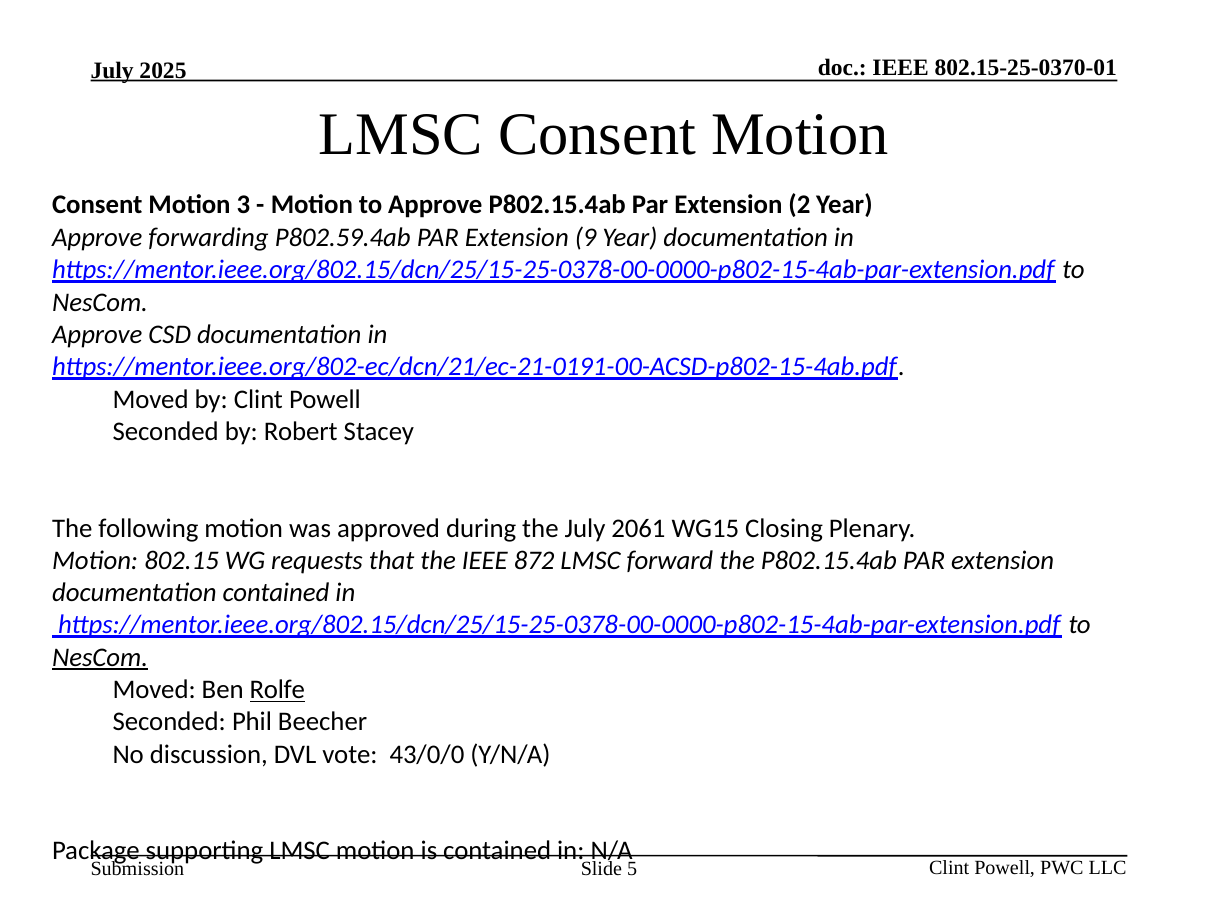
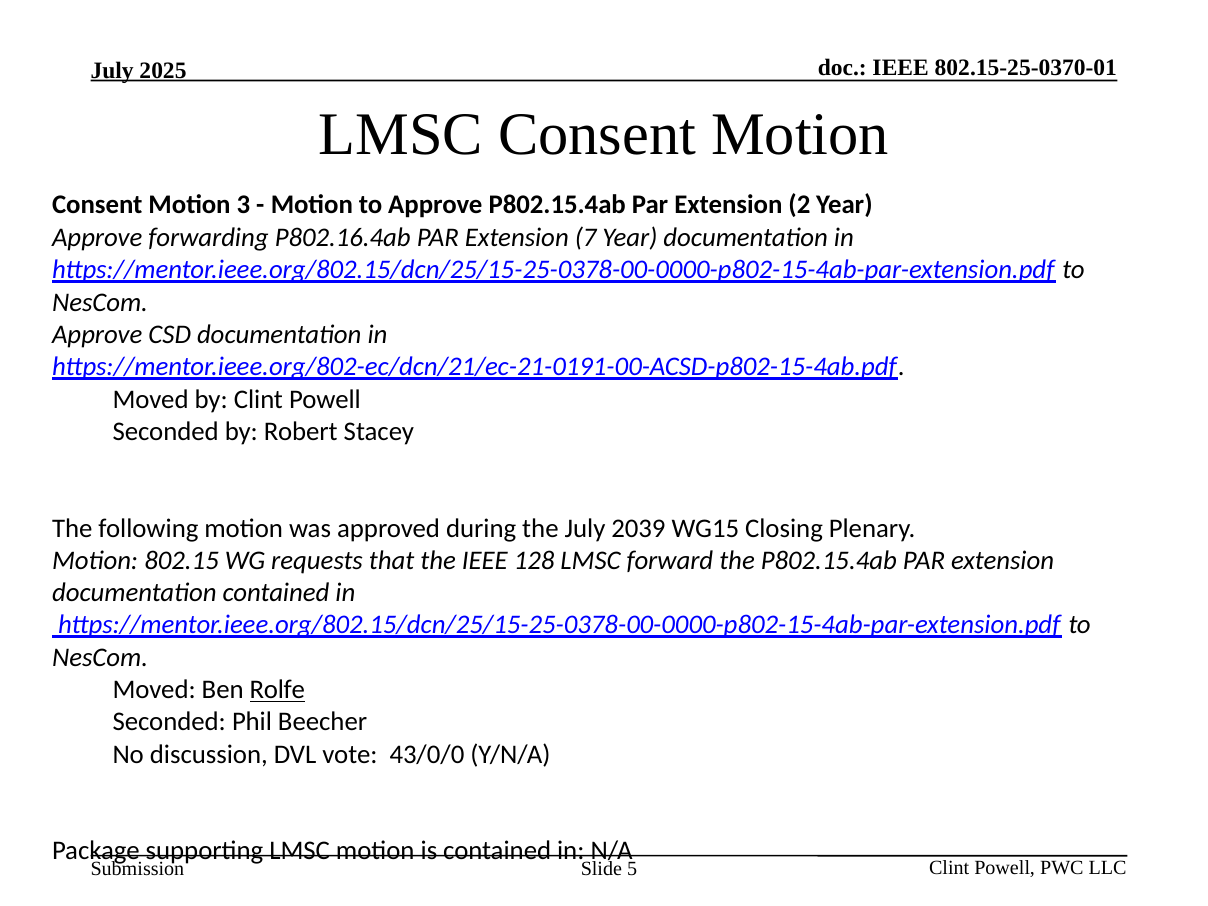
P802.59.4ab: P802.59.4ab -> P802.16.4ab (343, 237)
9: 9 -> 7 (586, 237)
2061: 2061 -> 2039 (638, 528)
872: 872 -> 128 (534, 560)
NesCom underline: present -> none (100, 658)
